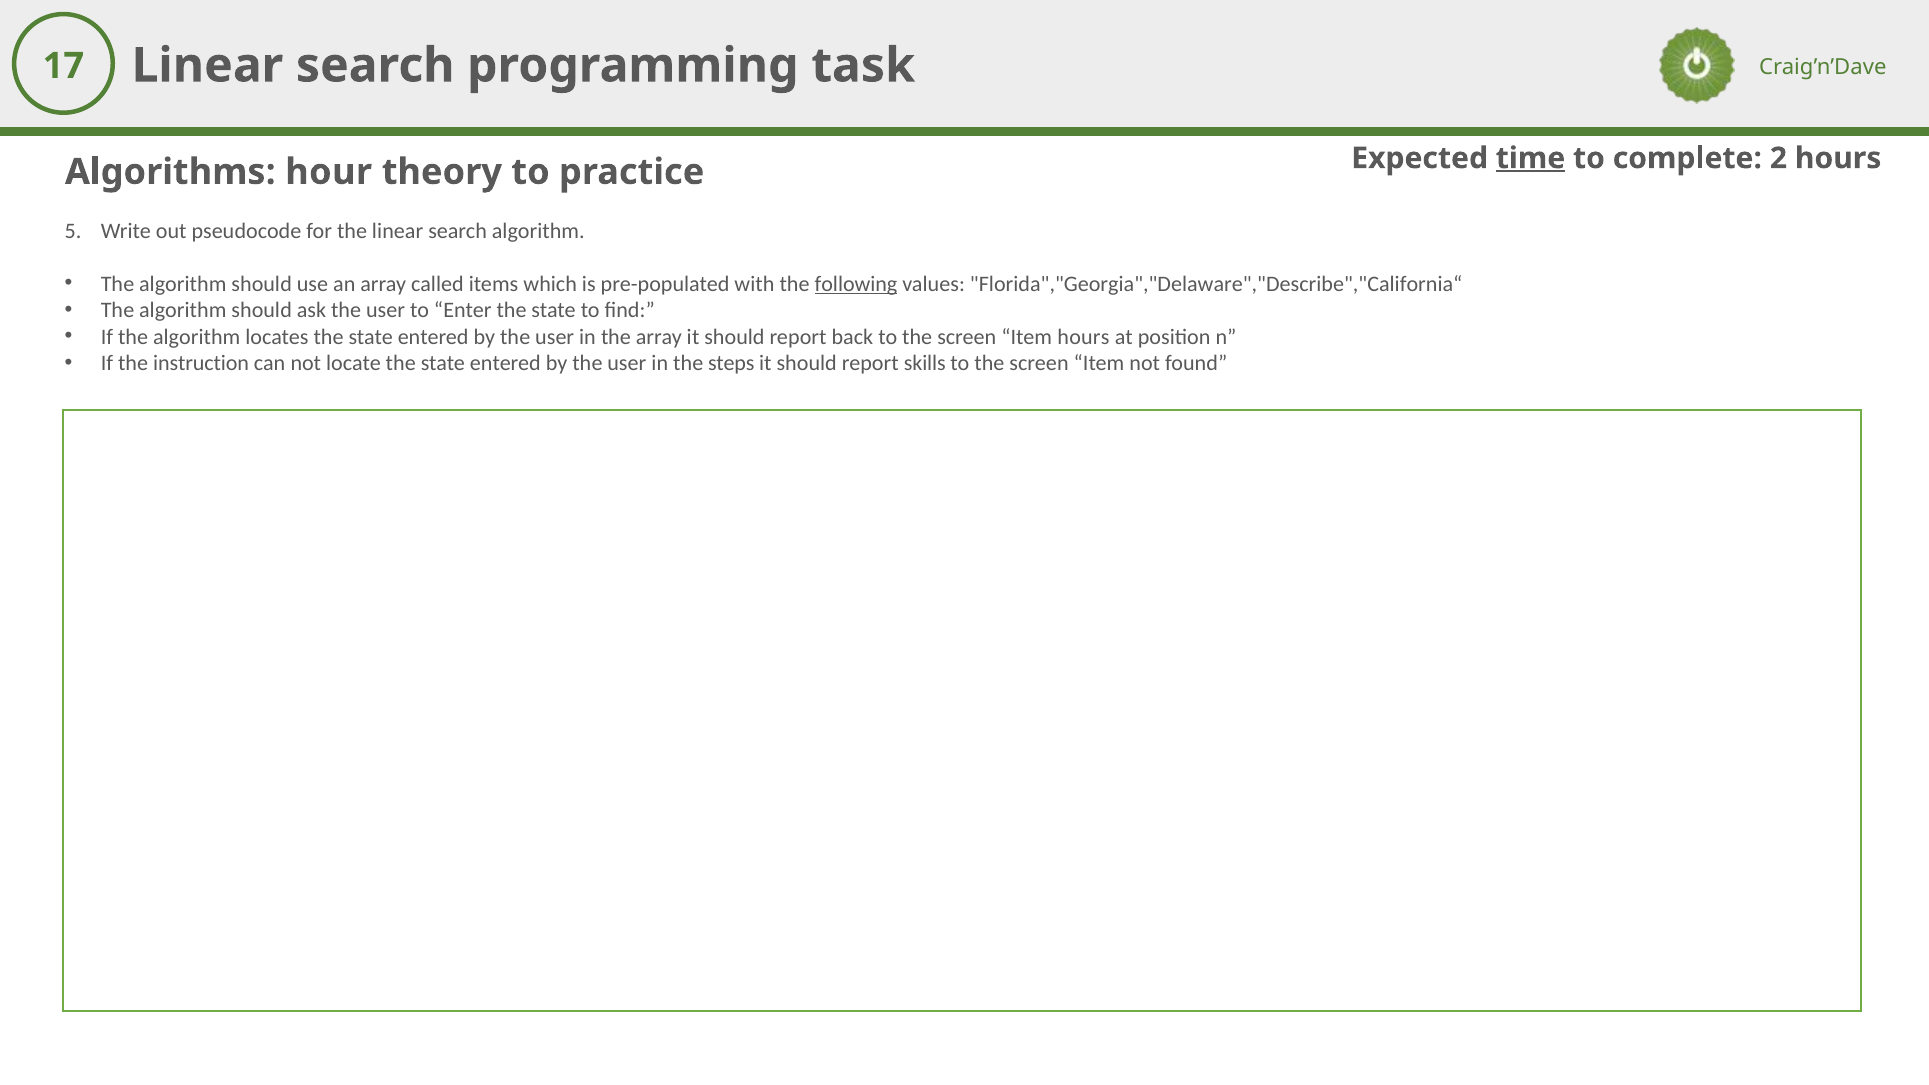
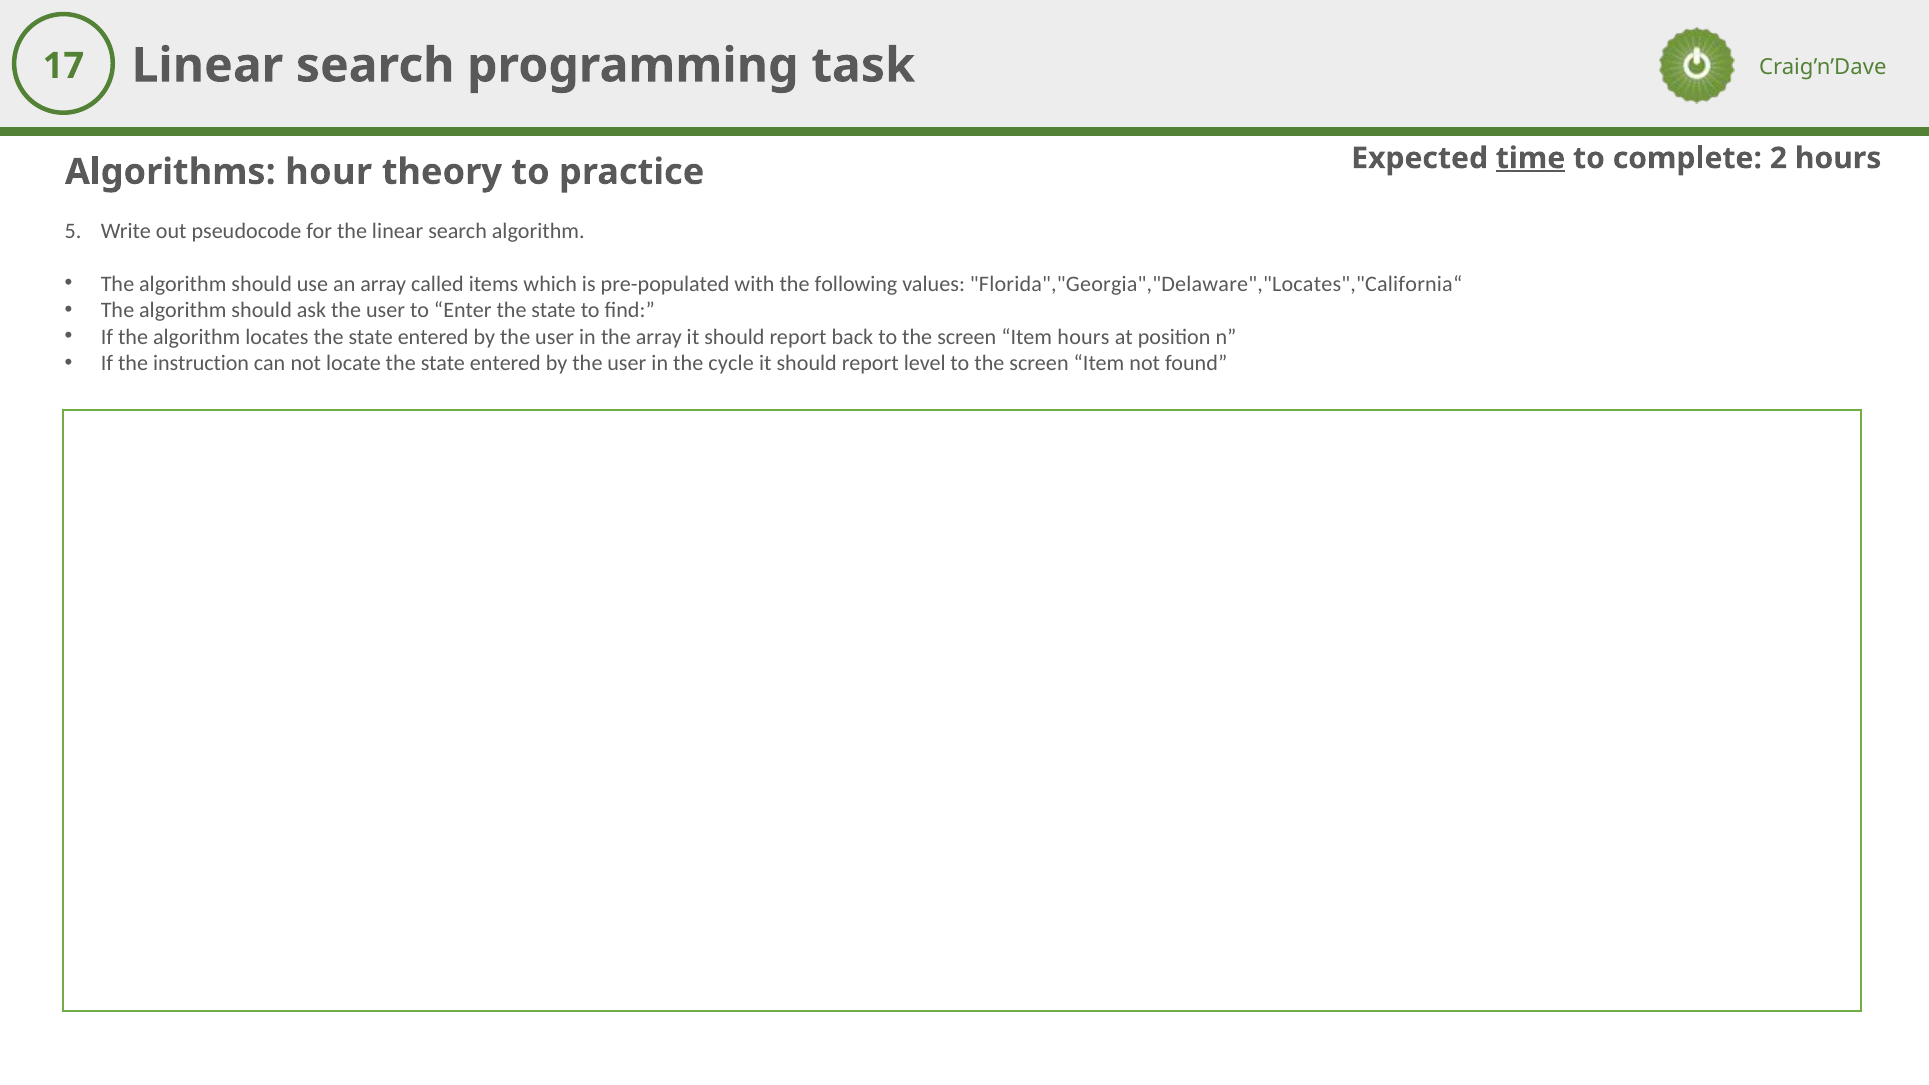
following underline: present -> none (856, 284)
Florida","Georgia","Delaware","Describe","California“: Florida","Georgia","Delaware","Describe","California“ -> Florida","Georgia","Delaware","Locates","California“ (1216, 284)
steps: steps -> cycle (731, 364)
skills: skills -> level (925, 364)
